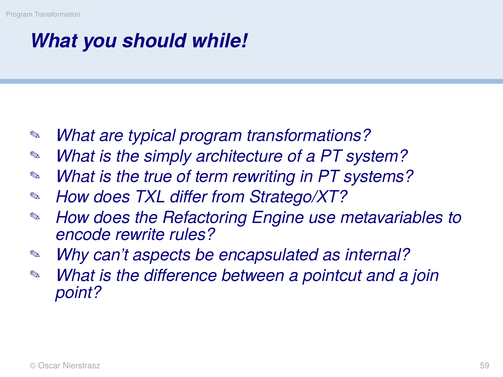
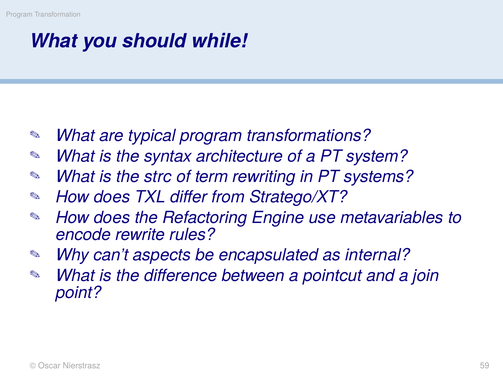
simply: simply -> syntax (168, 156)
true: true -> strc (158, 177)
